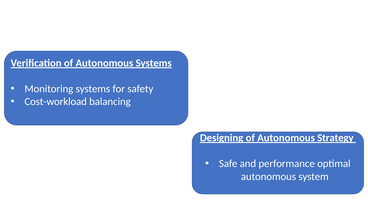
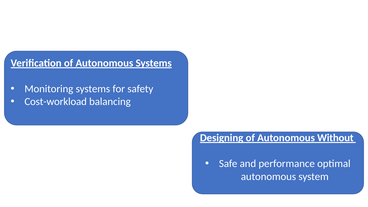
Strategy: Strategy -> Without (335, 138)
